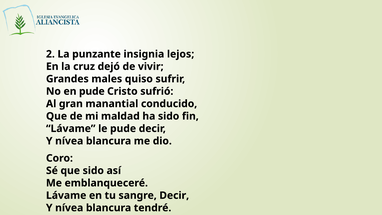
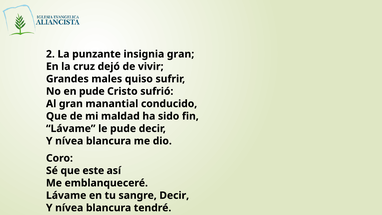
insignia lejos: lejos -> gran (181, 54)
que sido: sido -> este (93, 171)
